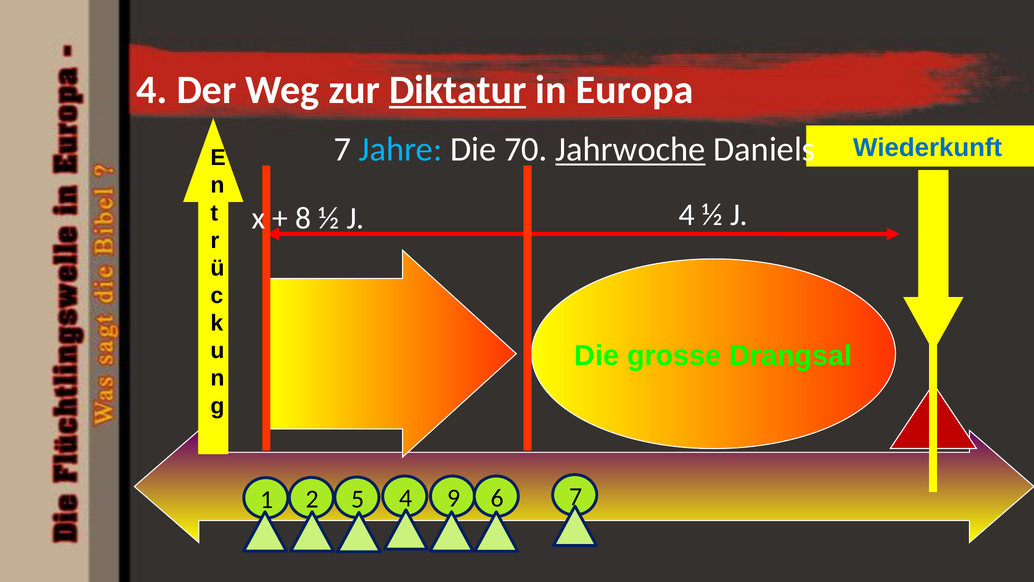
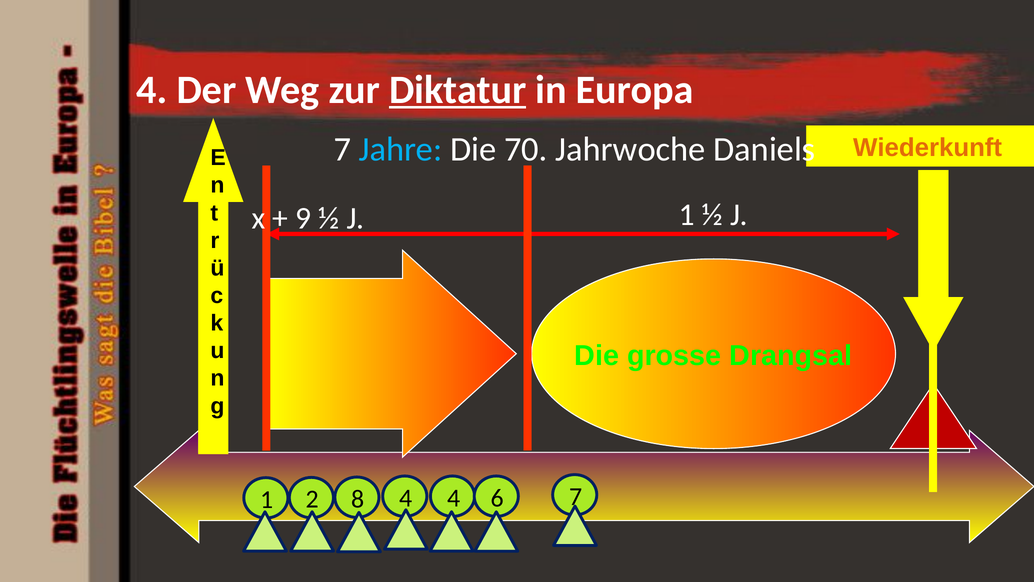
Jahrwoche underline: present -> none (630, 149)
Wiederkunft colour: blue -> orange (928, 148)
8: 8 -> 9 (303, 218)
J 4: 4 -> 1 (687, 215)
5: 5 -> 8 (358, 499)
9: 9 -> 4 (454, 498)
